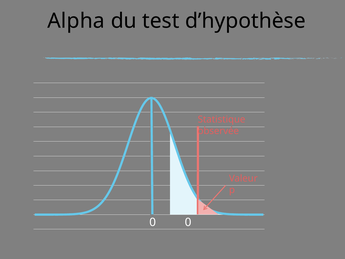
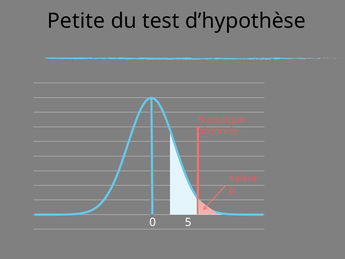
Alpha: Alpha -> Petite (76, 21)
0 0: 0 -> 5 (188, 222)
